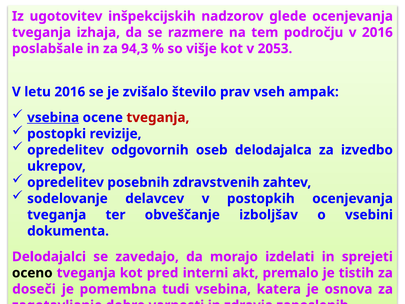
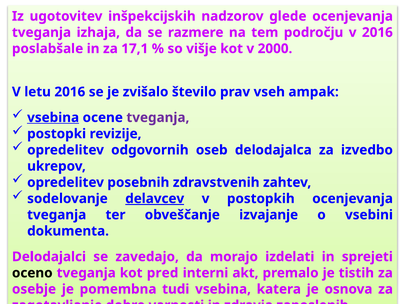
94,3: 94,3 -> 17,1 (135, 49)
2053: 2053 -> 2000 (275, 49)
tveganja colour: red -> purple (158, 117)
delavcev underline: none -> present (155, 198)
izboljšav: izboljšav -> izvajanje (269, 215)
doseči: doseči -> osebje (34, 289)
